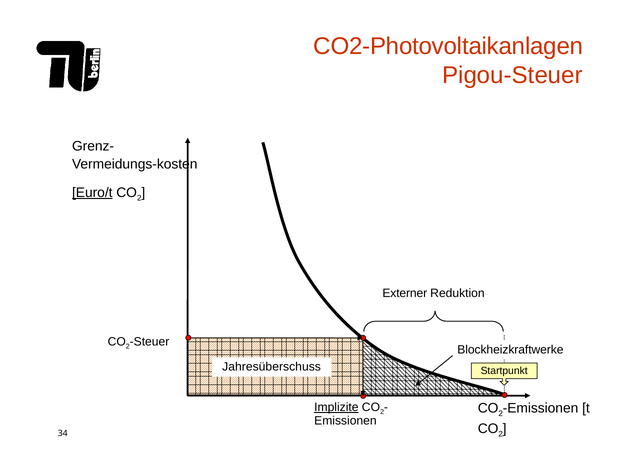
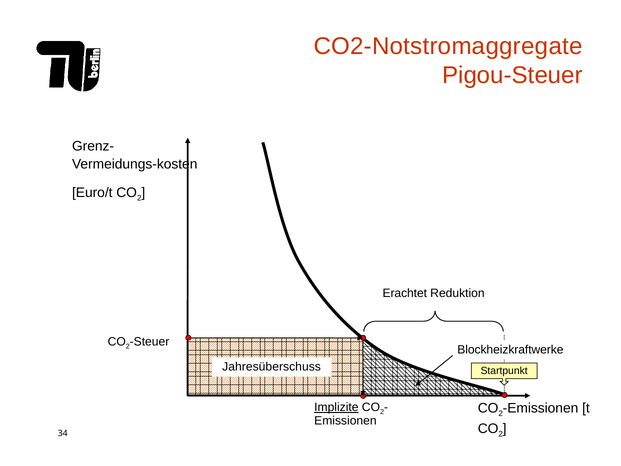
CO2-Photovoltaikanlagen: CO2-Photovoltaikanlagen -> CO2-Notstromaggregate (448, 46)
Euro/t underline: present -> none (92, 192)
Externer: Externer -> Erachtet (405, 293)
